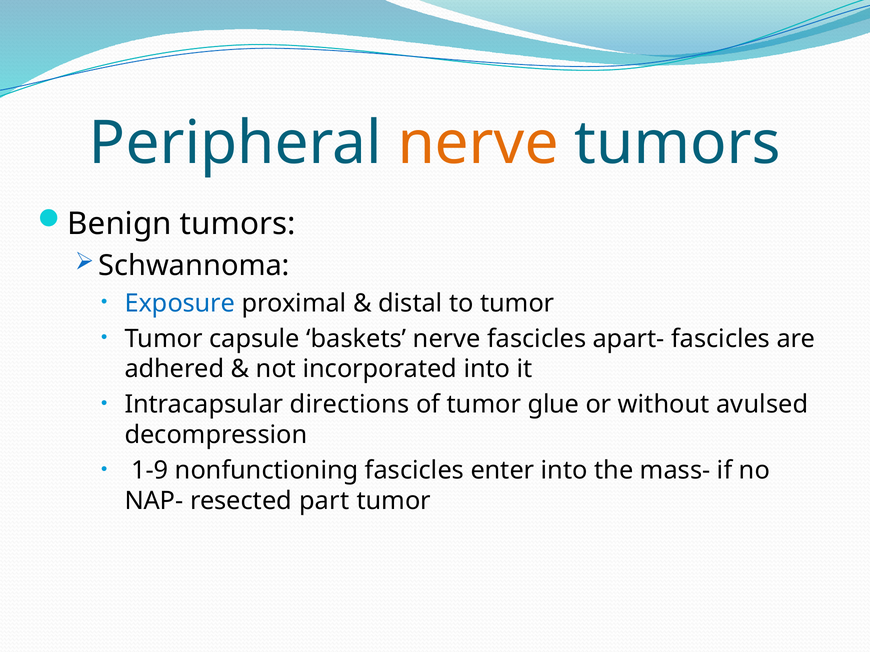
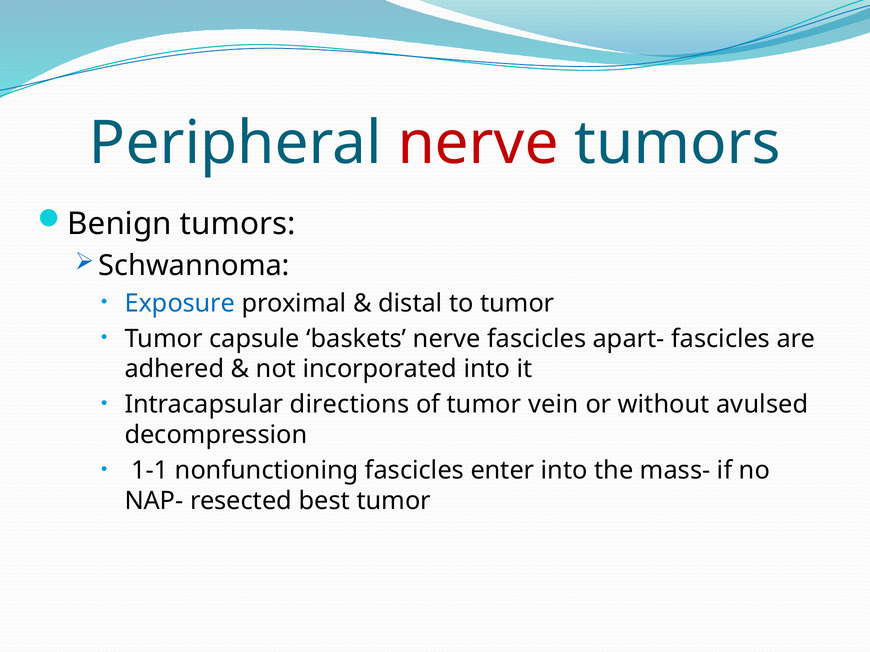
nerve colour: orange -> red (478, 144)
glue: glue -> vein (553, 405)
1-9: 1-9 -> 1-1 (150, 471)
part: part -> best (324, 501)
